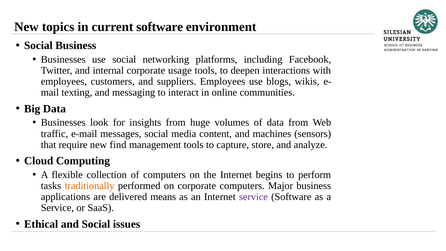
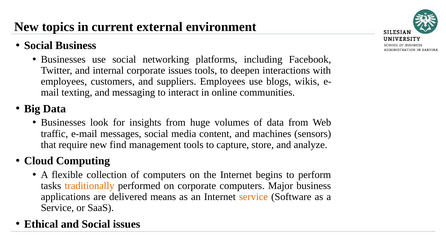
current software: software -> external (160, 27)
corporate usage: usage -> issues (180, 70)
service colour: purple -> orange (253, 197)
